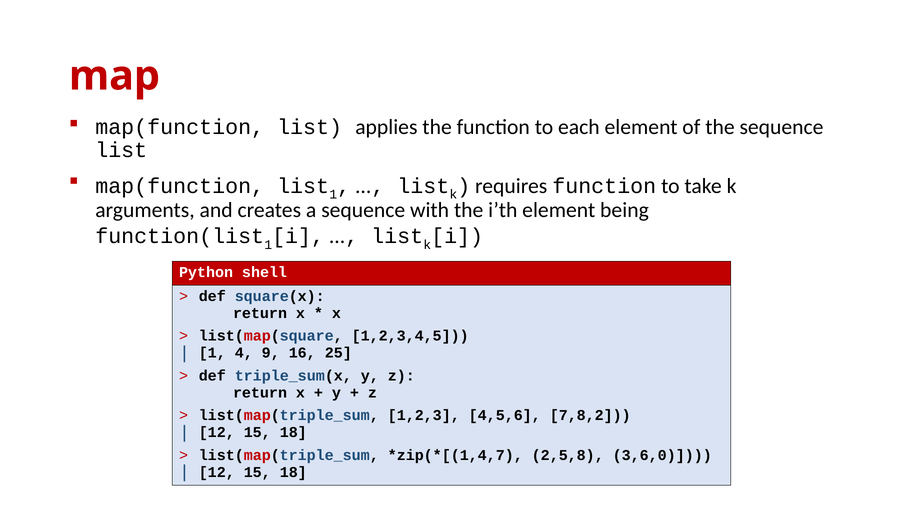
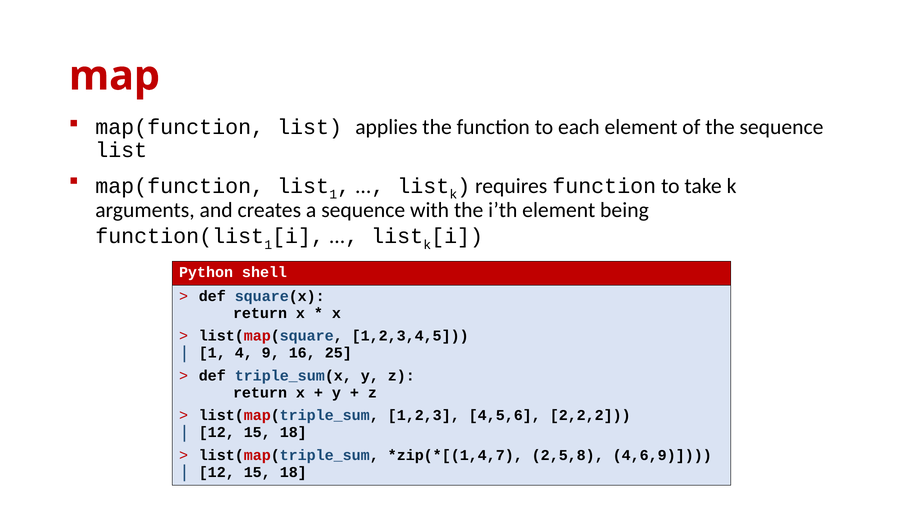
7,8,2: 7,8,2 -> 2,2,2 (590, 415)
3,6,0: 3,6,0 -> 4,6,9 (662, 455)
